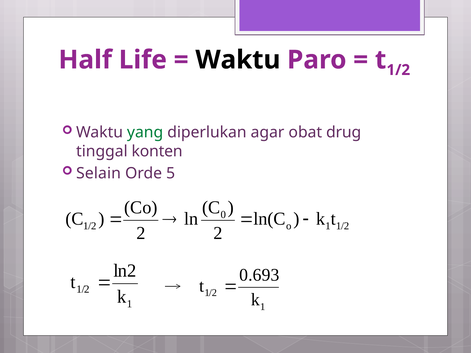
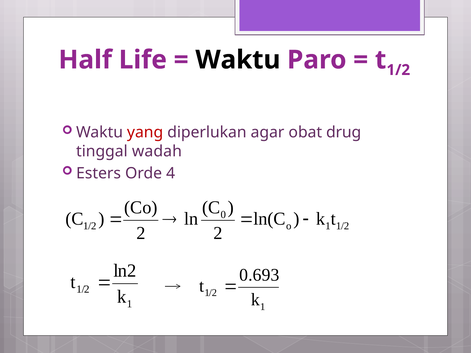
yang colour: green -> red (145, 133)
konten: konten -> wadah (157, 151)
Selain: Selain -> Esters (99, 173)
5: 5 -> 4 (171, 173)
